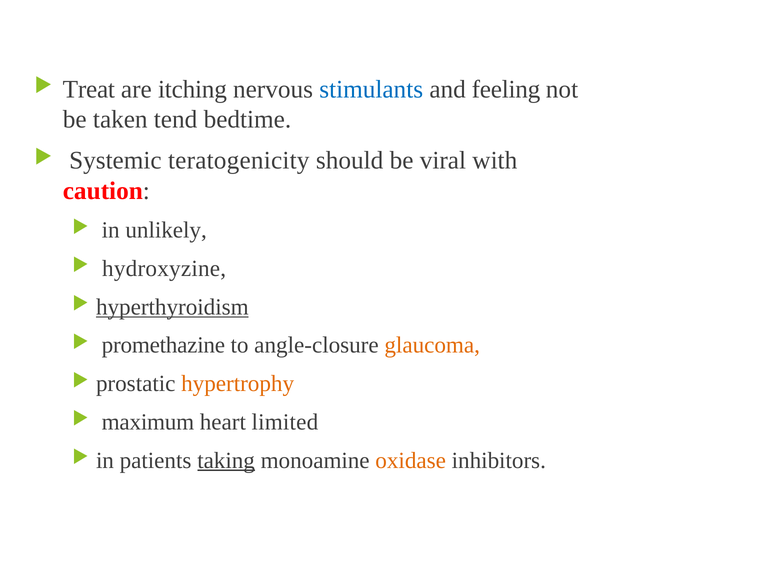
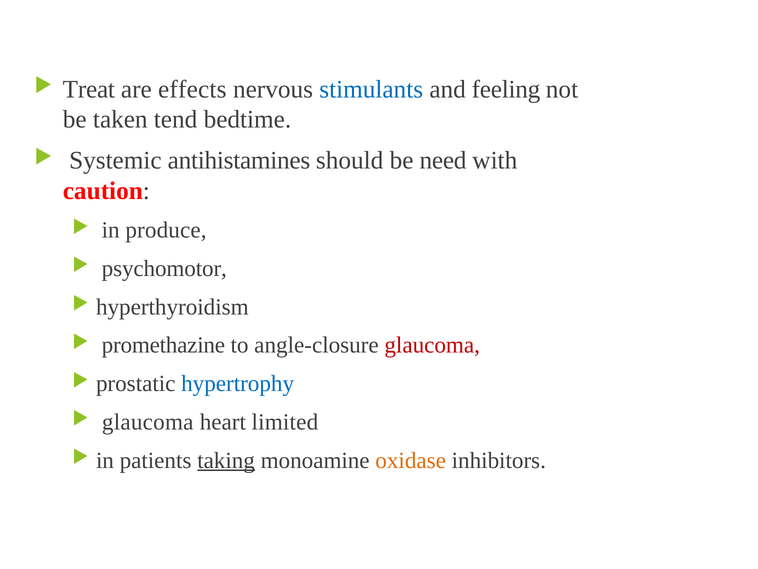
itching: itching -> effects (192, 89)
teratogenicity: teratogenicity -> antihistamines (239, 160)
viral: viral -> need (443, 160)
unlikely: unlikely -> produce (166, 230)
hydroxyzine: hydroxyzine -> psychomotor (164, 268)
hyperthyroidism underline: present -> none (172, 307)
glaucoma colour: orange -> red (432, 345)
hypertrophy colour: orange -> blue (238, 383)
maximum: maximum -> glaucoma (148, 422)
